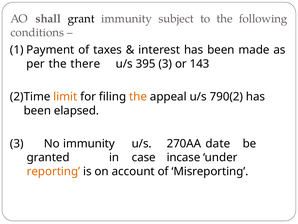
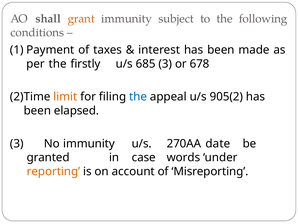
grant colour: black -> orange (81, 19)
there: there -> firstly (85, 64)
395: 395 -> 685 (146, 64)
143: 143 -> 678 (200, 64)
the colour: orange -> blue (138, 97)
790(2: 790(2 -> 905(2 (226, 97)
incase: incase -> words (183, 157)
